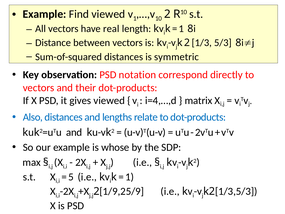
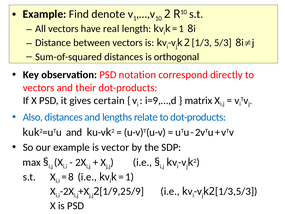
Find viewed: viewed -> denote (108, 14)
symmetric: symmetric -> orthogonal (177, 57)
gives viewed: viewed -> certain (109, 100)
i=4,…,d: i=4,…,d -> i=9,…,d (161, 100)
whose: whose -> vector (115, 147)
5: 5 -> 8 (71, 177)
